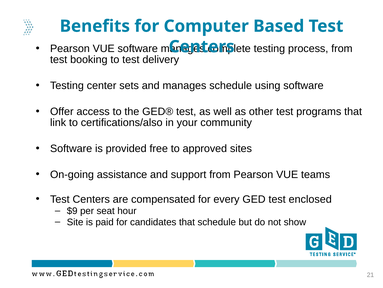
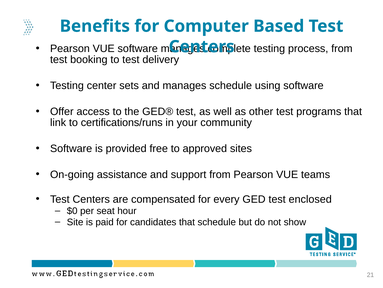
certifications/also: certifications/also -> certifications/runs (122, 122)
$9: $9 -> $0 (72, 210)
